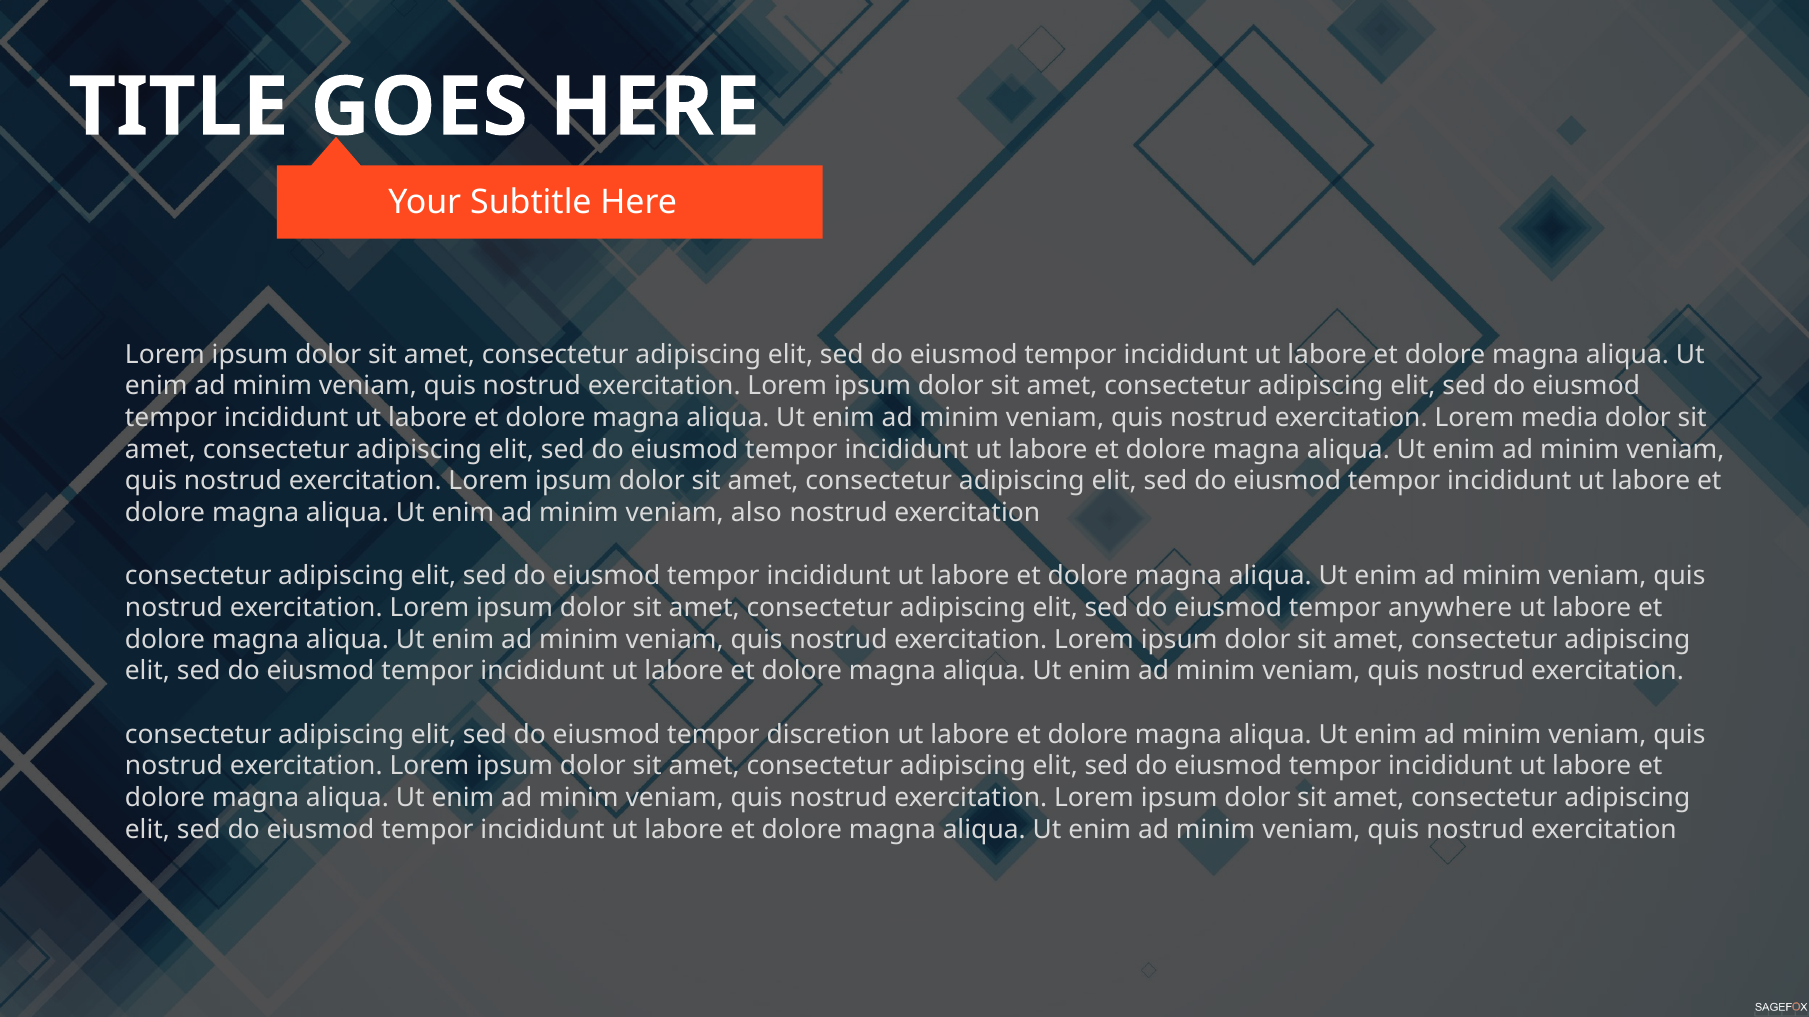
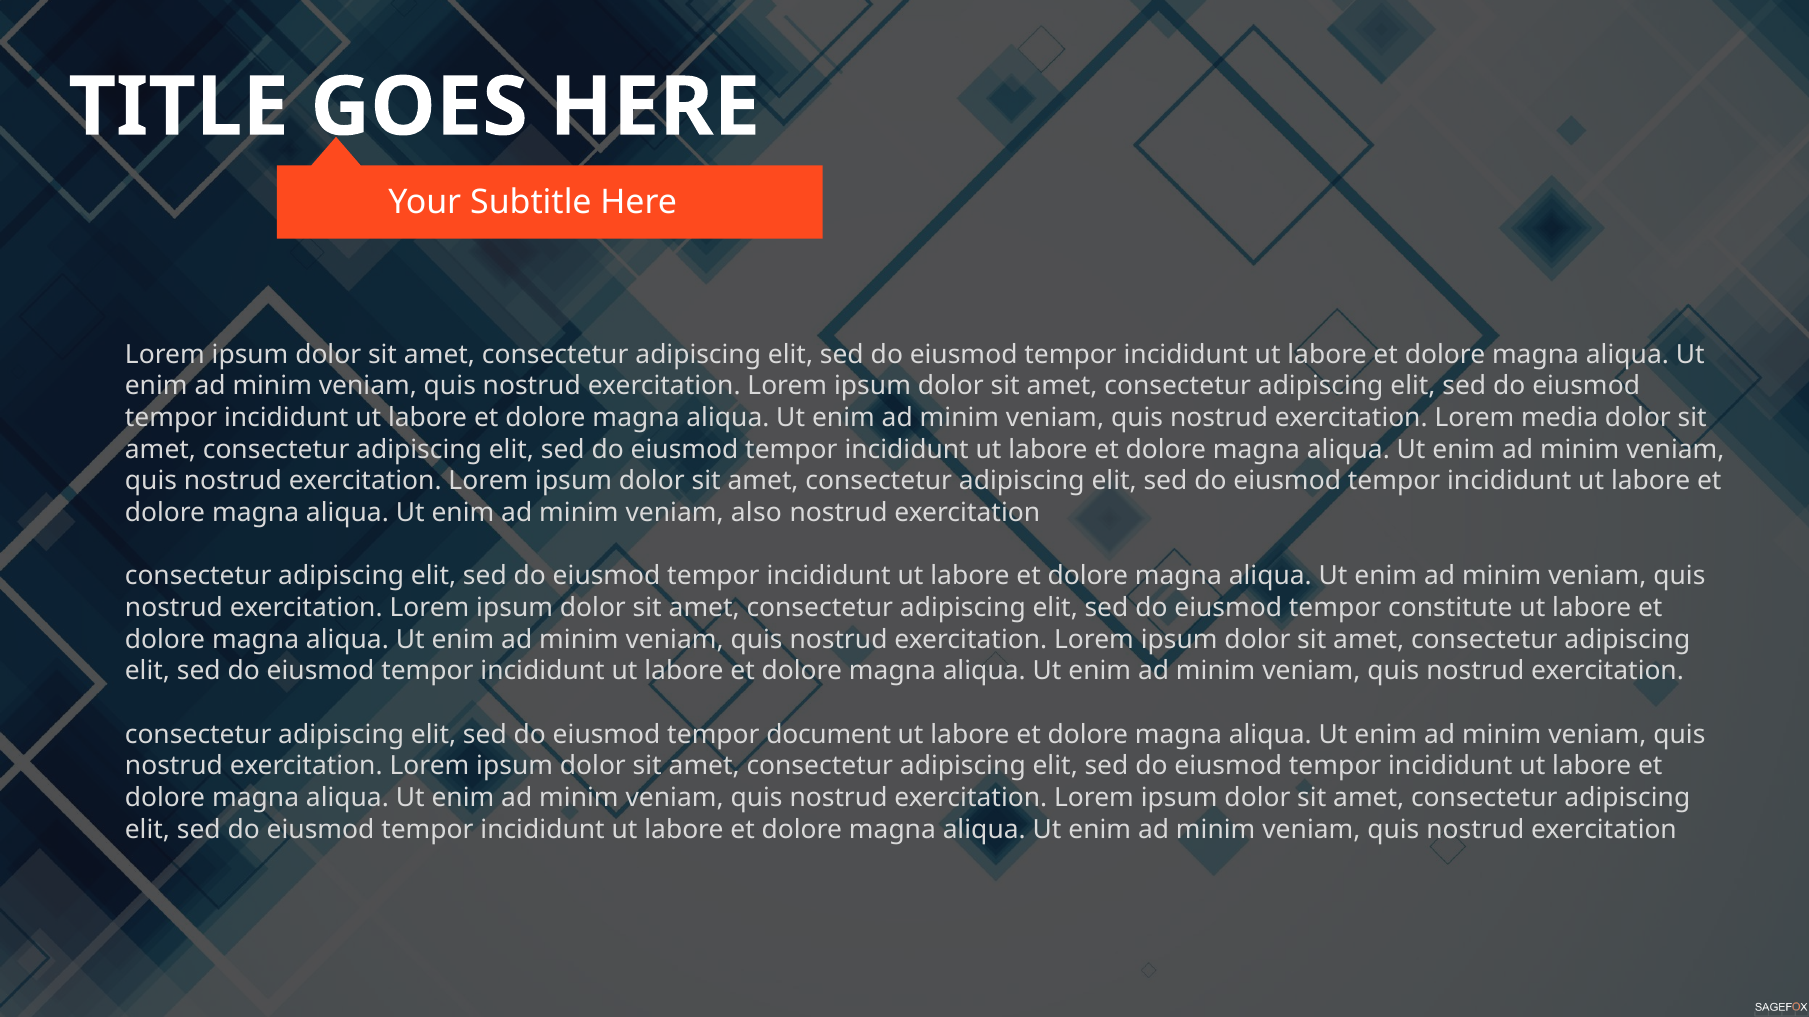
anywhere: anywhere -> constitute (1450, 608)
discretion: discretion -> document (829, 735)
